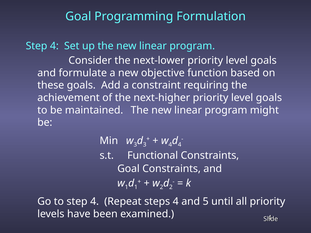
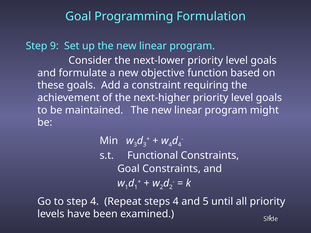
4: 4 -> 9 (54, 46)
